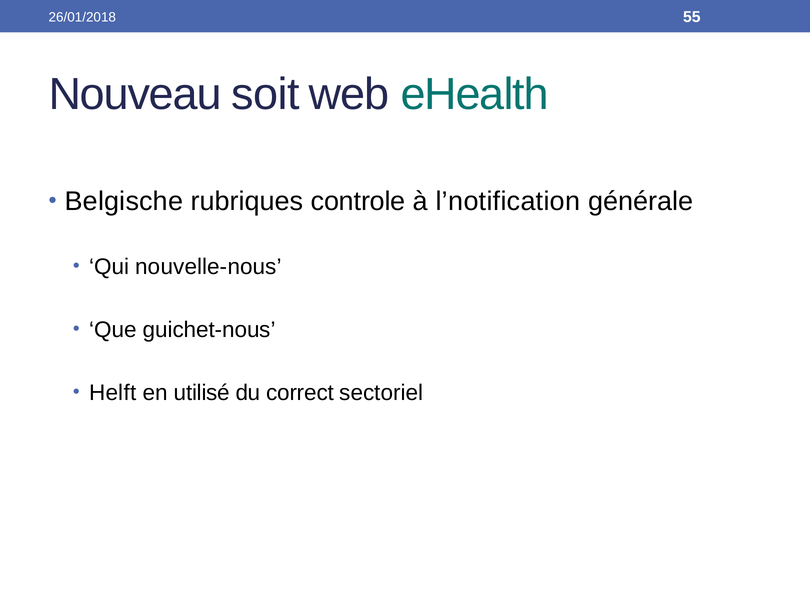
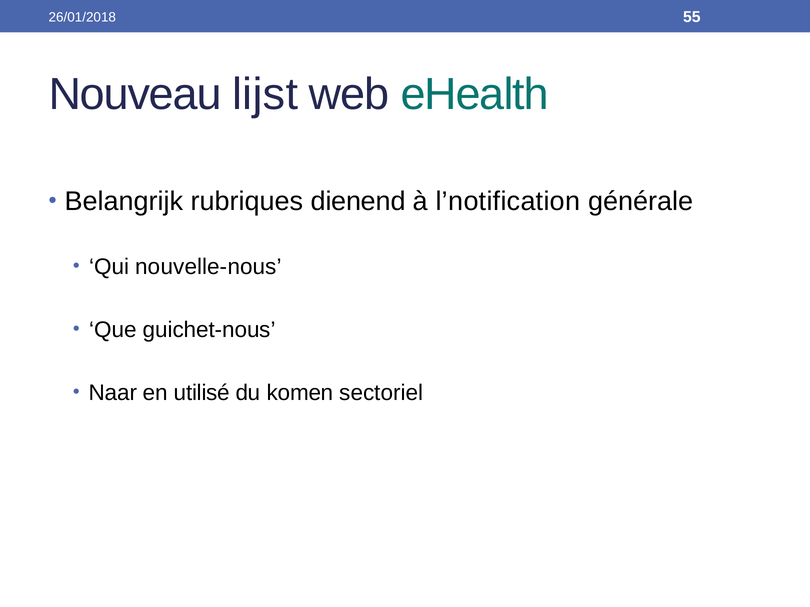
soit: soit -> lijst (265, 94)
Belgische: Belgische -> Belangrijk (124, 202)
controle: controle -> dienend (358, 202)
Helft: Helft -> Naar (113, 393)
correct: correct -> komen (300, 393)
